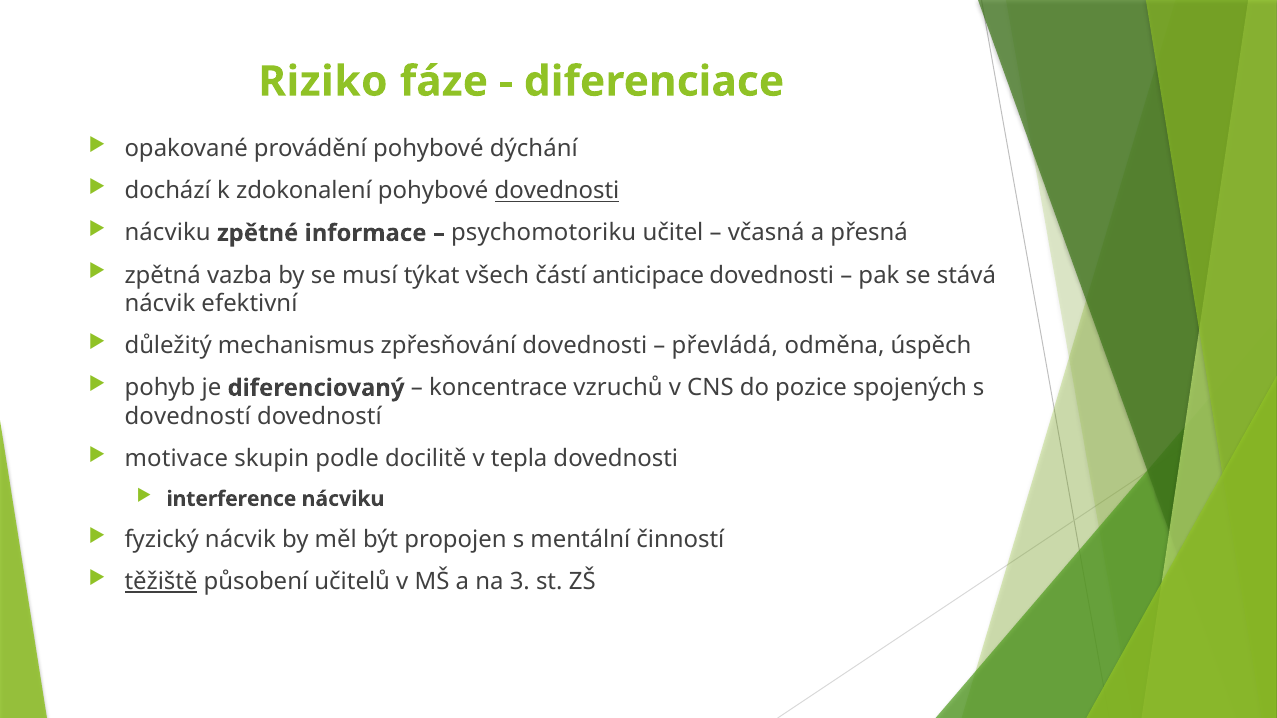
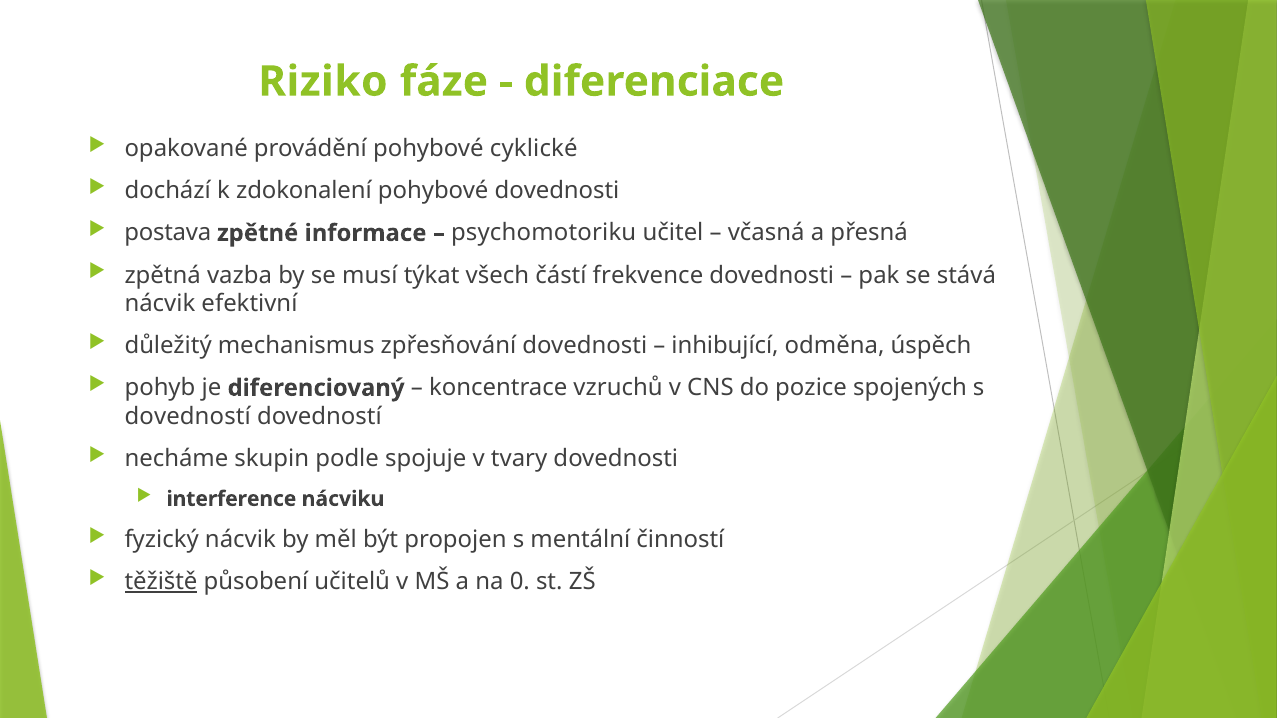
dýchání: dýchání -> cyklické (534, 149)
dovednosti underline: present -> none (557, 191)
nácviku: nácviku -> postava (168, 233)
anticipace: anticipace -> frekvence (648, 275)
převládá: převládá -> inhibující (725, 346)
motivace: motivace -> necháme (176, 459)
docilitě: docilitě -> spojuje (426, 459)
tepla: tepla -> tvary (519, 459)
3: 3 -> 0 (520, 582)
